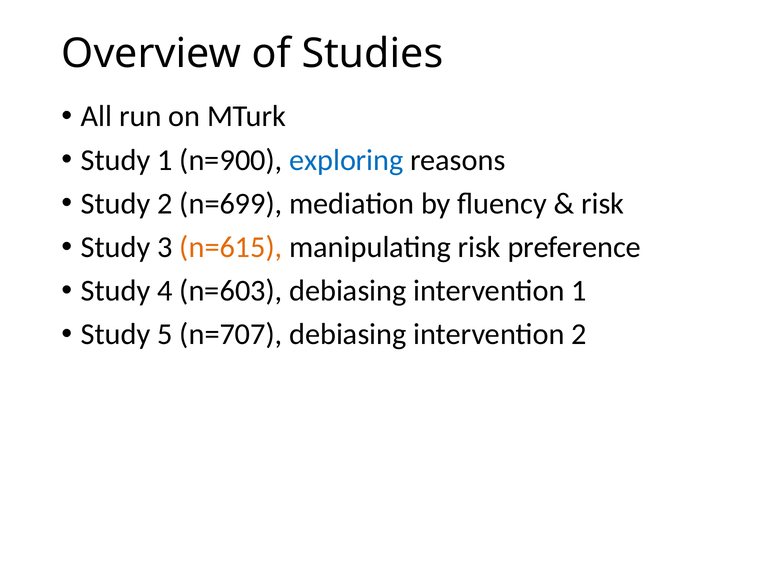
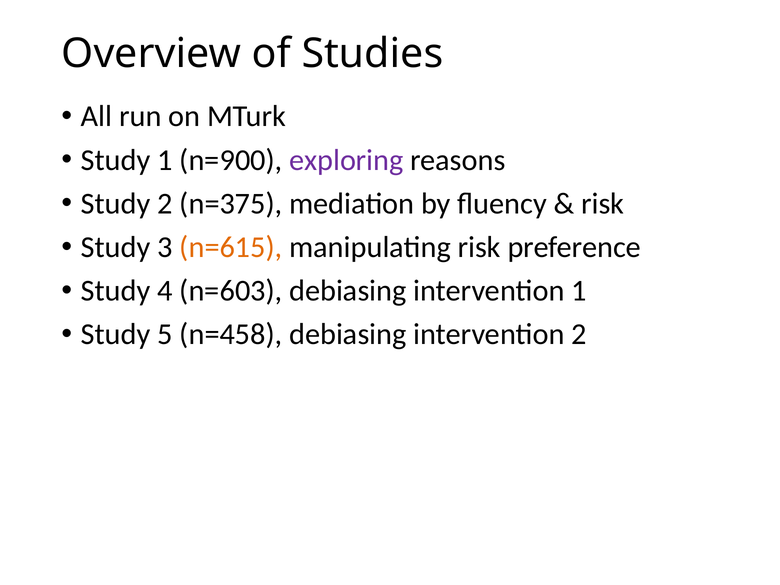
exploring colour: blue -> purple (346, 160)
n=699: n=699 -> n=375 (231, 204)
n=707: n=707 -> n=458 (231, 334)
